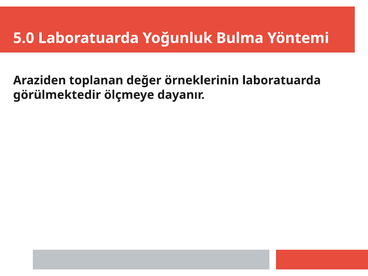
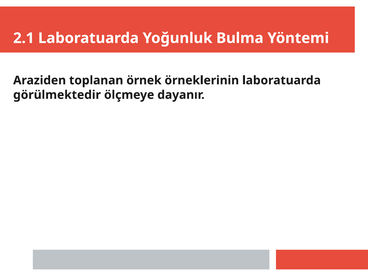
5.0: 5.0 -> 2.1 (24, 38)
değer: değer -> örnek (144, 80)
